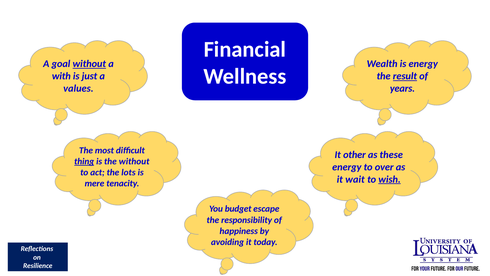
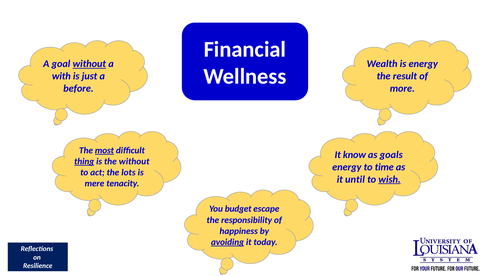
result underline: present -> none (405, 76)
values: values -> before (78, 88)
years: years -> more (402, 88)
most underline: none -> present (104, 150)
other: other -> know (354, 155)
these: these -> goals (391, 155)
over: over -> time (384, 167)
wait: wait -> until (355, 179)
avoiding underline: none -> present (228, 242)
